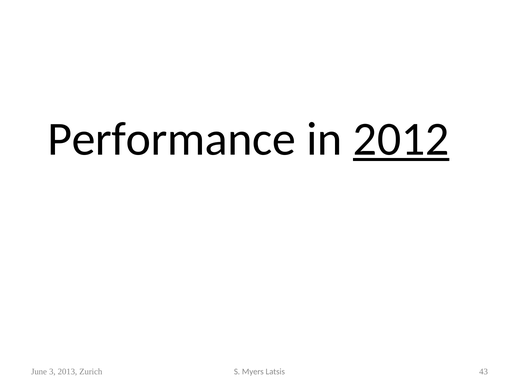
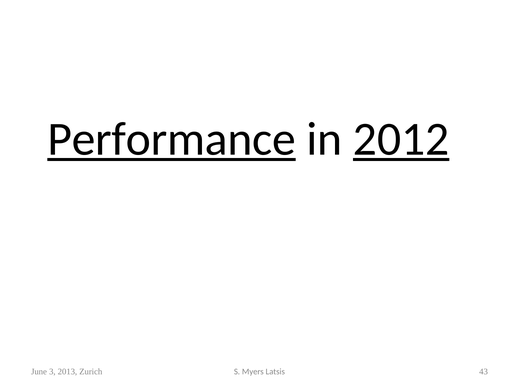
Performance underline: none -> present (172, 139)
